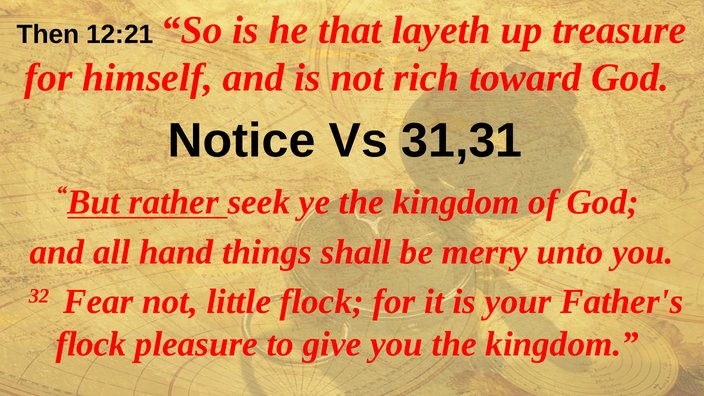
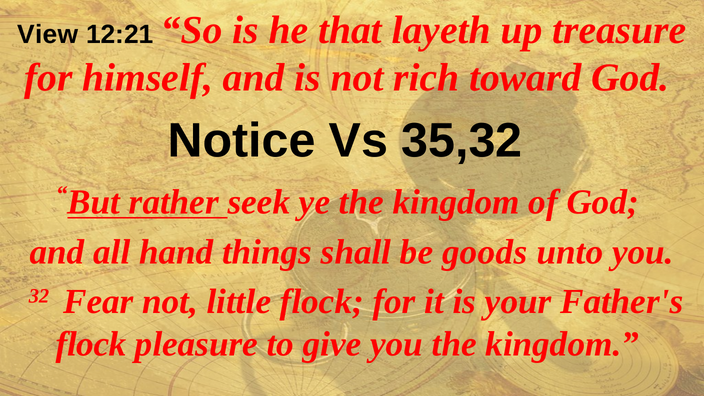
Then: Then -> View (48, 34)
31,31: 31,31 -> 35,32 (462, 141)
merry: merry -> goods (485, 252)
